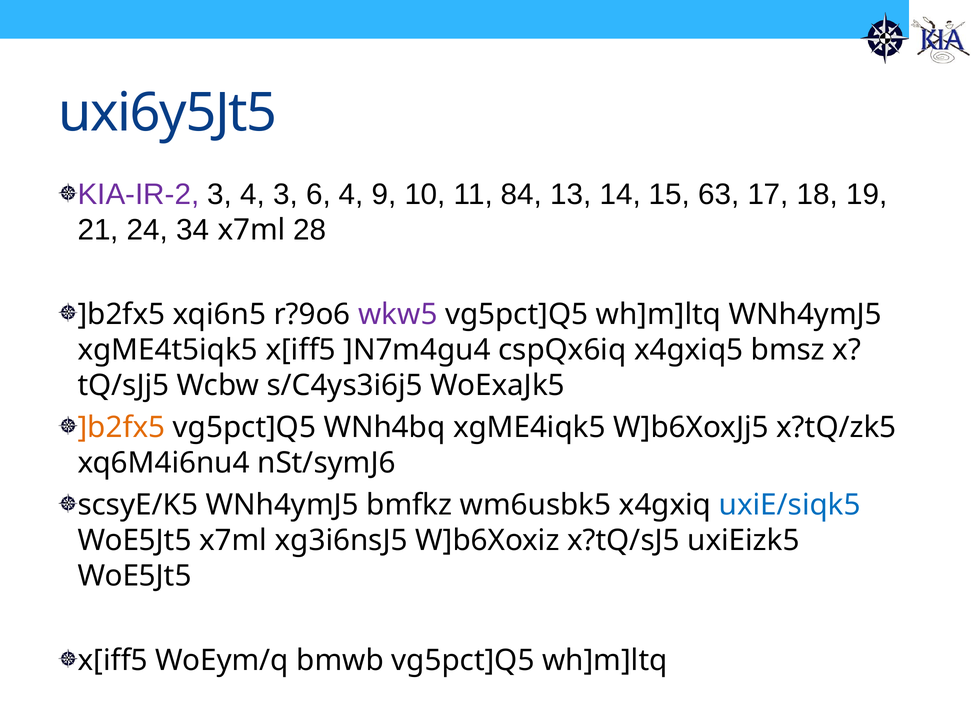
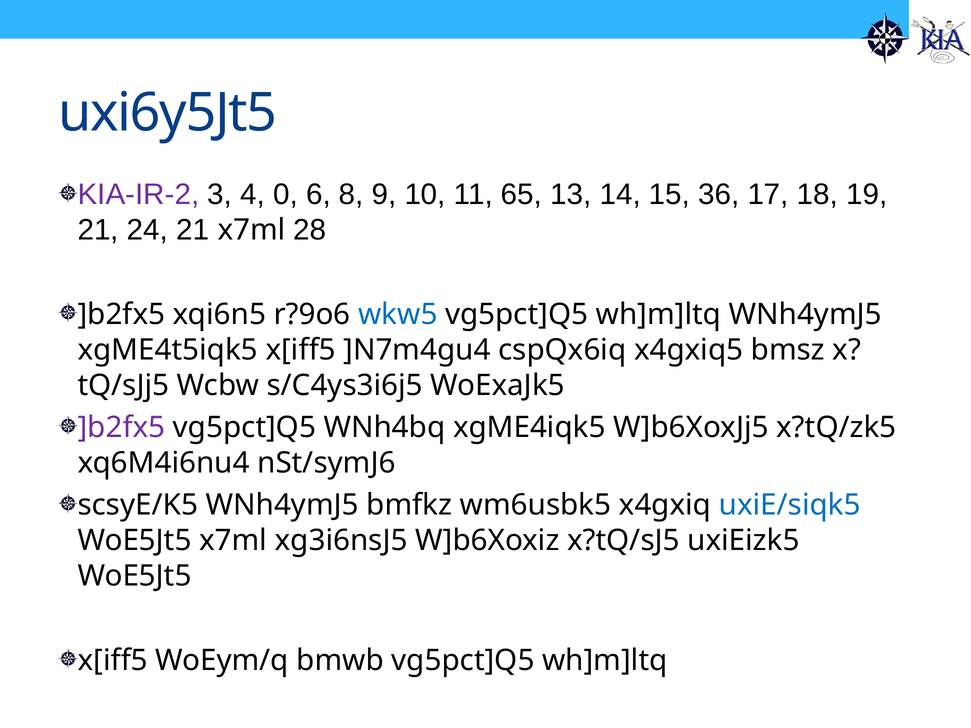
4 3: 3 -> 0 (286, 195)
6 4: 4 -> 8 (351, 195)
84: 84 -> 65 (522, 195)
63: 63 -> 36 (719, 195)
24 34: 34 -> 21 (193, 230)
wkw5 colour: purple -> blue (398, 314)
]b2fx5 colour: orange -> purple (122, 428)
